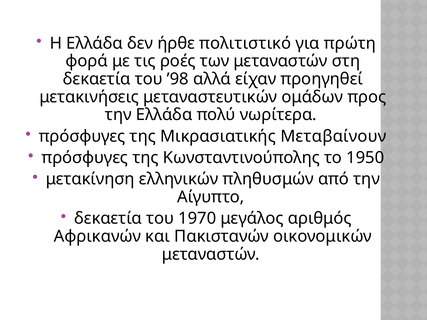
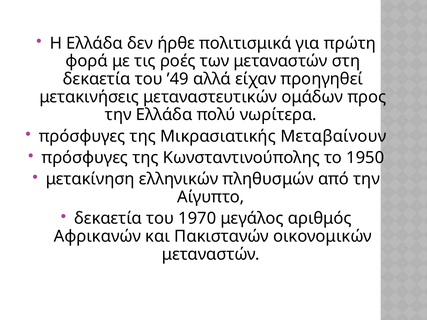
πολιτιστικό: πολιτιστικό -> πολιτισμικά (245, 43)
’98: ’98 -> ’49 (178, 79)
